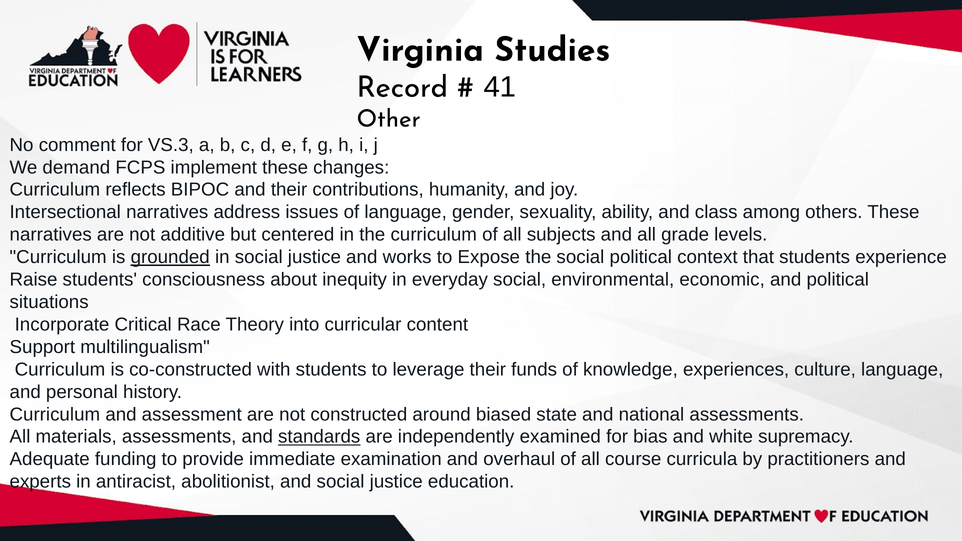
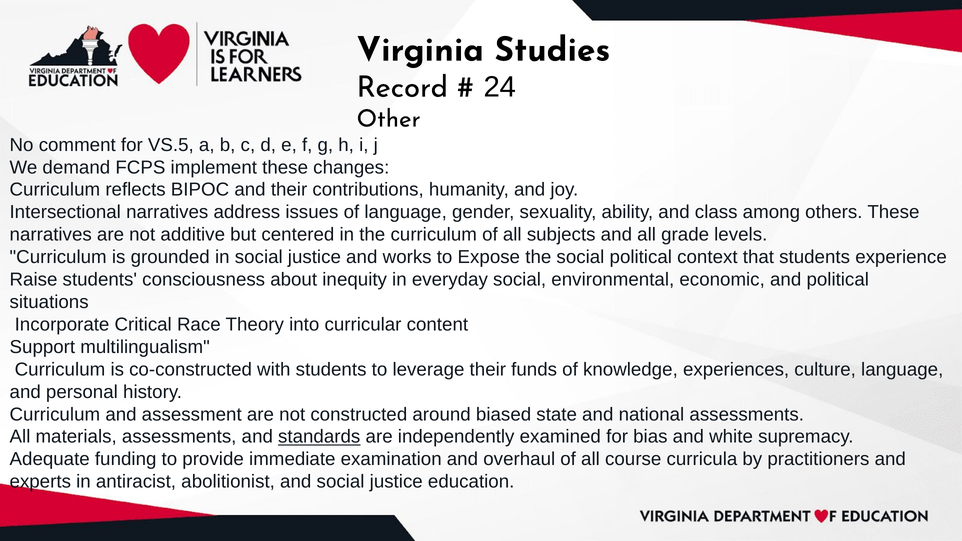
41: 41 -> 24 (500, 87)
VS.3: VS.3 -> VS.5 (171, 145)
grounded underline: present -> none (170, 257)
